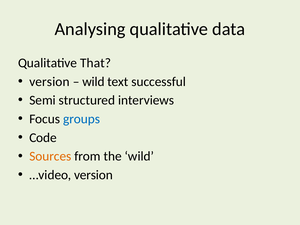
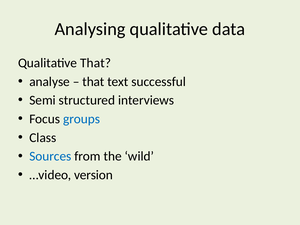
version: version -> analyse (50, 82)
wild: wild -> that (93, 82)
Code: Code -> Class (43, 138)
Sources colour: orange -> blue (50, 156)
